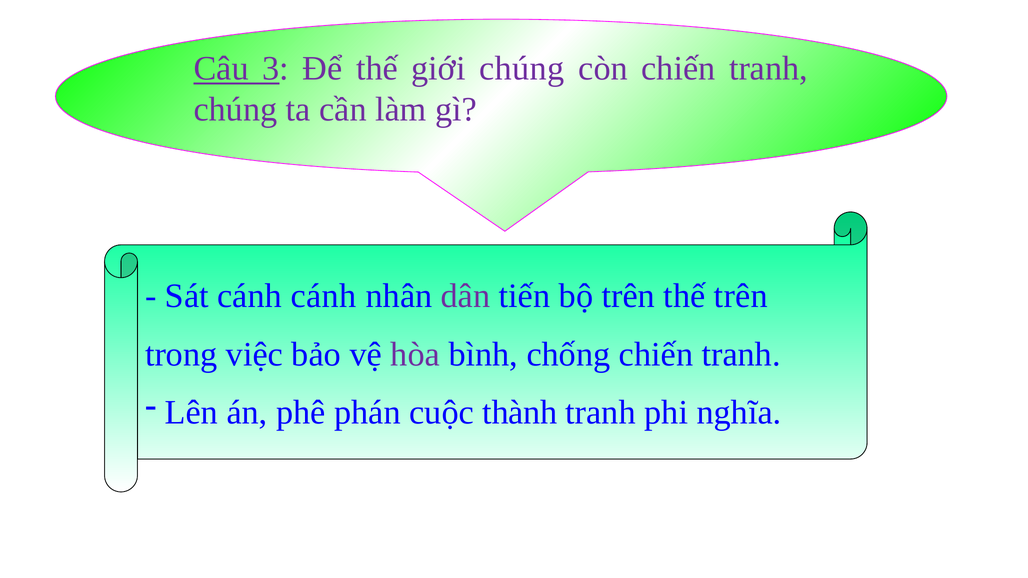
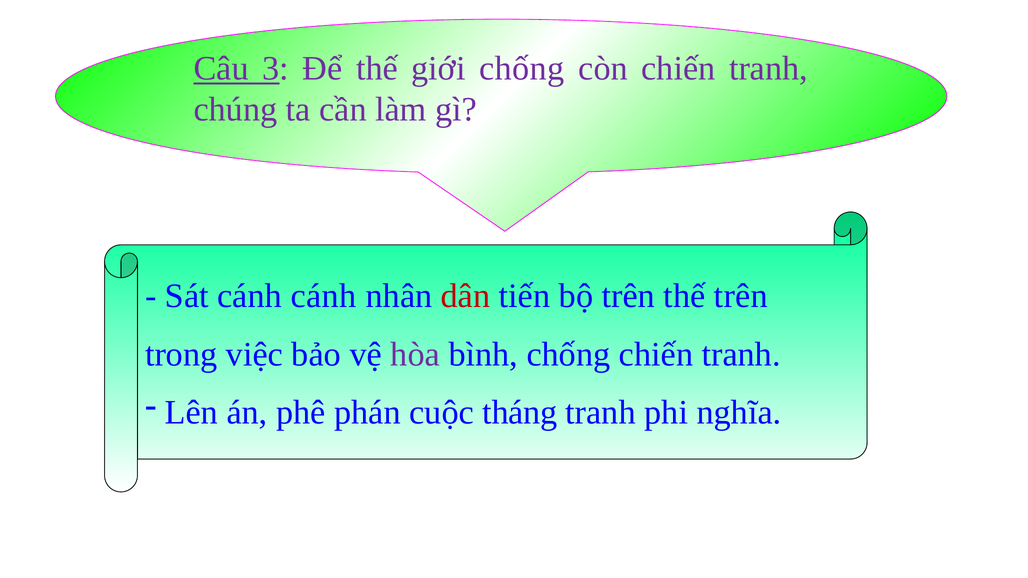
giới chúng: chúng -> chống (522, 69)
dân colour: purple -> red (466, 296)
thành: thành -> tháng (520, 413)
